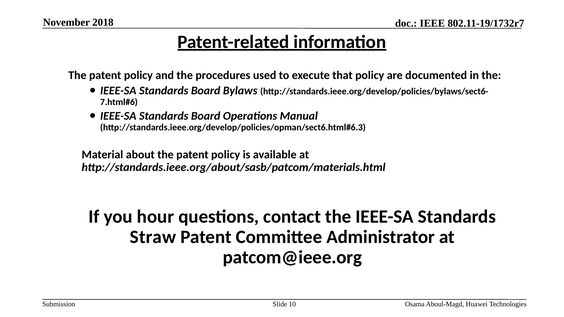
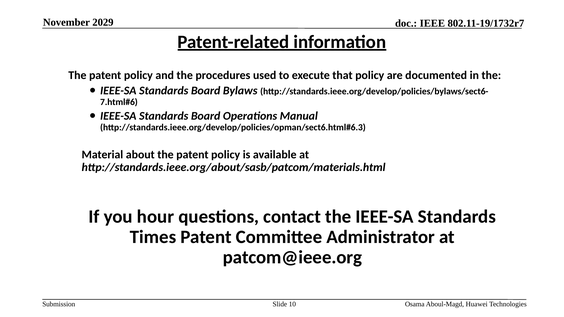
2018: 2018 -> 2029 (103, 22)
Straw: Straw -> Times (153, 237)
